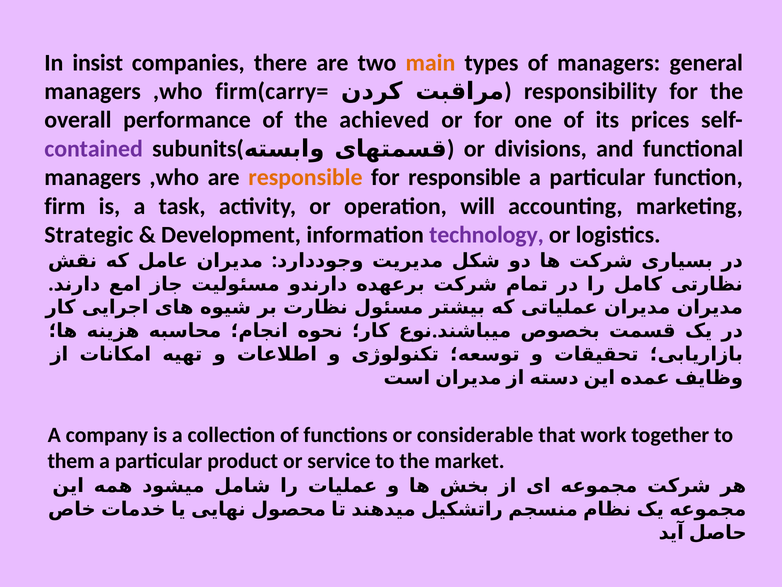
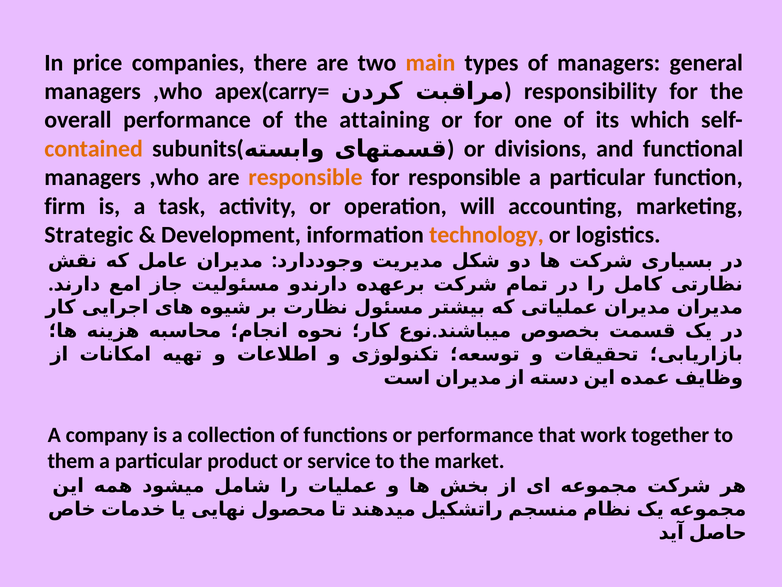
insist: insist -> price (98, 63)
firm(carry=: firm(carry= -> apex(carry= (272, 91)
achieved: achieved -> attaining (384, 120)
prices: prices -> which (660, 120)
contained colour: purple -> orange (94, 149)
technology colour: purple -> orange (487, 235)
or considerable: considerable -> performance (475, 435)
